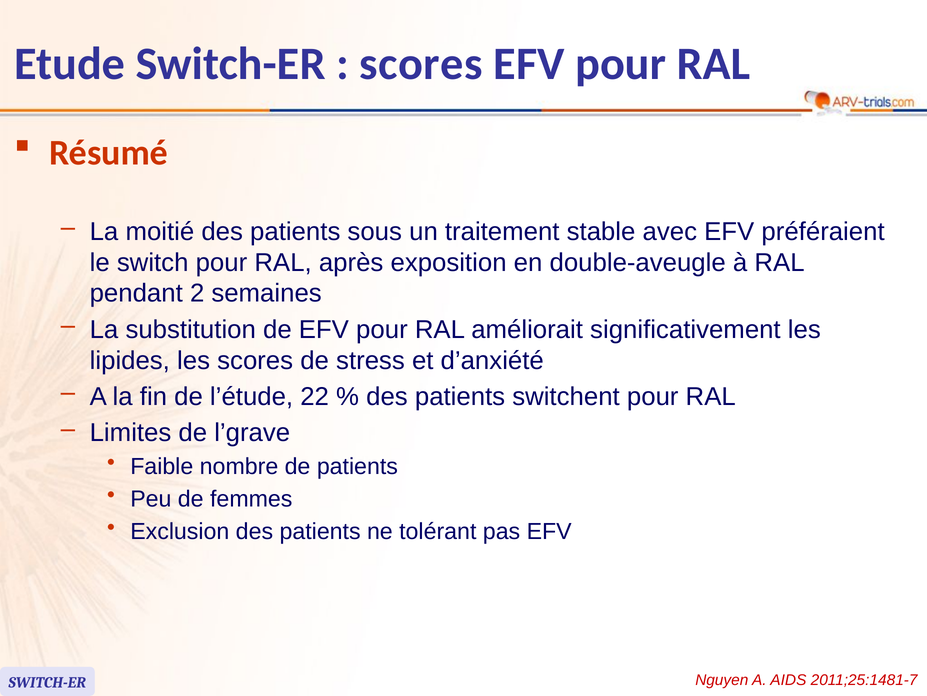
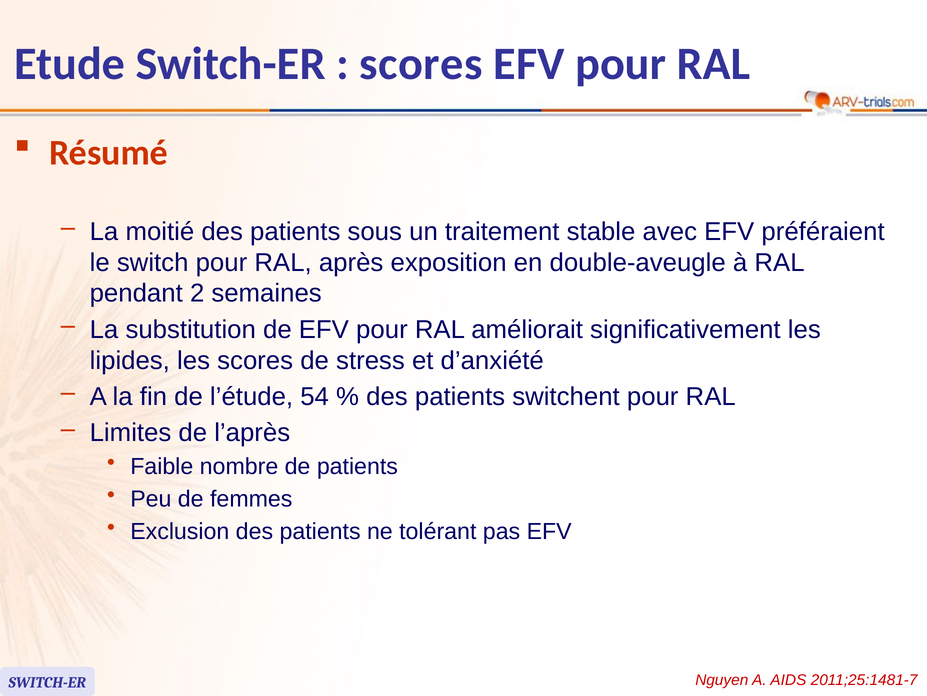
22: 22 -> 54 (315, 396)
l’grave: l’grave -> l’après (252, 432)
